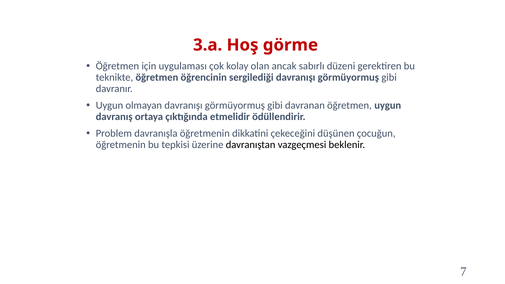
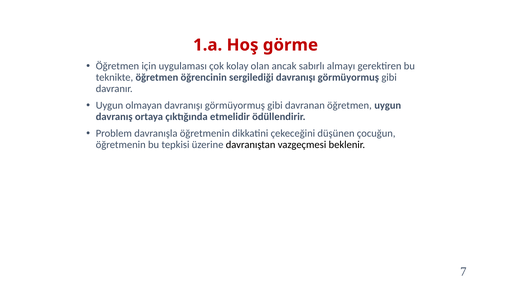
3.a: 3.a -> 1.a (208, 45)
düzeni: düzeni -> almayı (341, 66)
